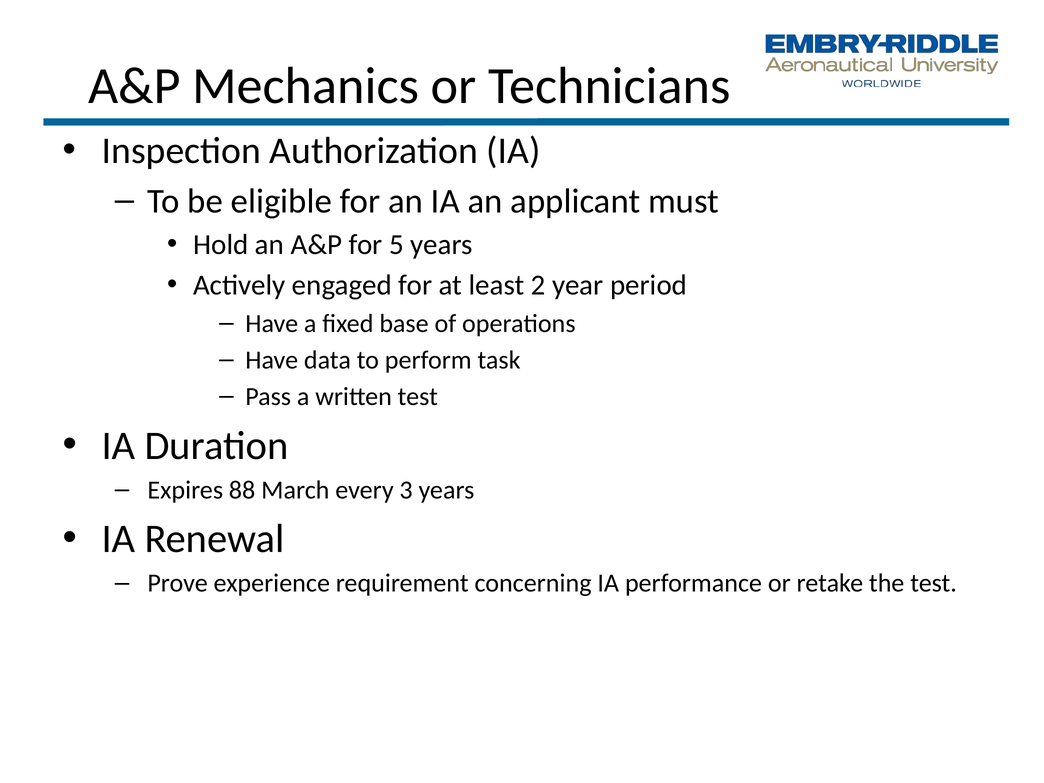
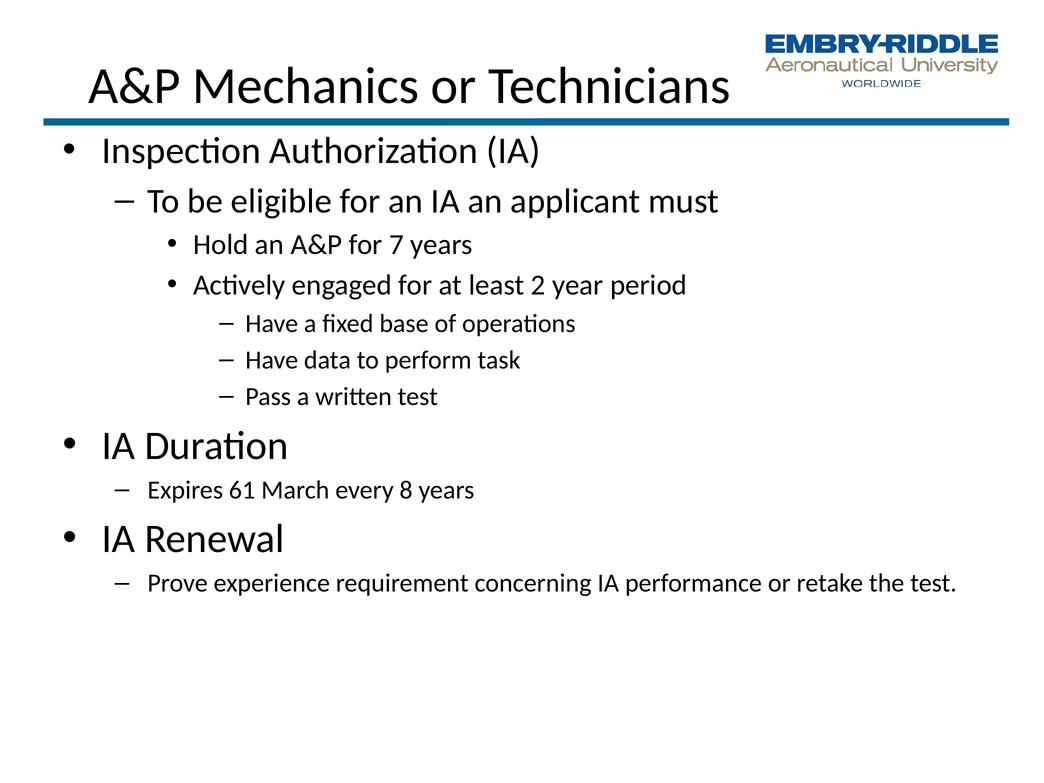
5: 5 -> 7 (396, 245)
88: 88 -> 61 (242, 490)
3: 3 -> 8 (406, 490)
